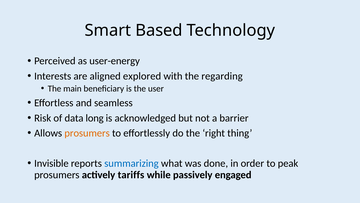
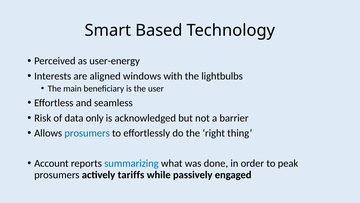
explored: explored -> windows (142, 76)
regarding: regarding -> lightbulbs (222, 76)
long: long -> only (95, 118)
prosumers colour: orange -> blue (87, 133)
Invisible: Invisible -> Account (51, 163)
